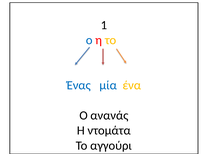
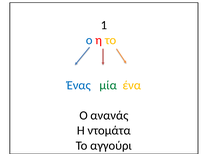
μία colour: blue -> green (108, 86)
